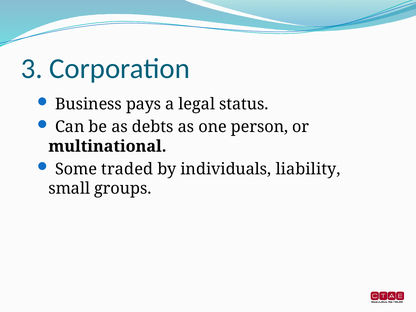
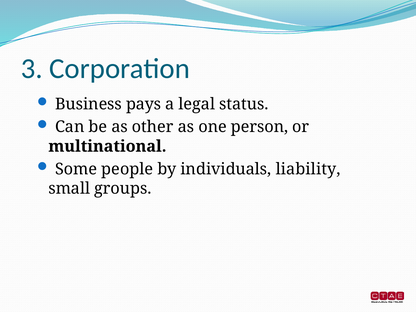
debts: debts -> other (153, 127)
traded: traded -> people (127, 169)
